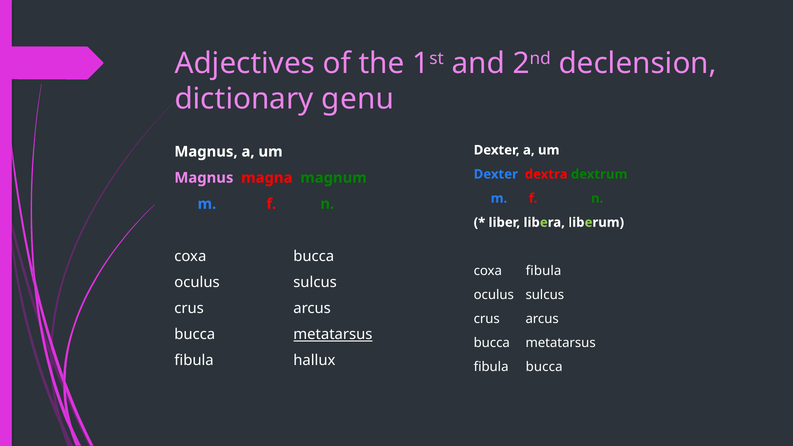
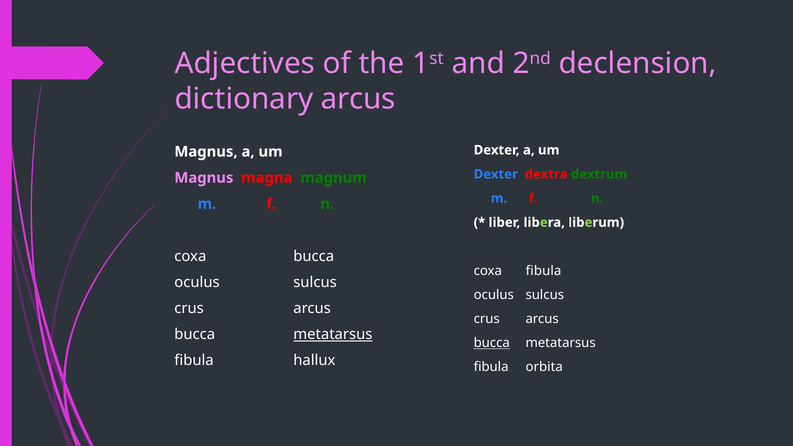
dictionary genu: genu -> arcus (358, 99)
bucca underline: none -> present (492, 343)
fibula bucca: bucca -> orbita (544, 367)
